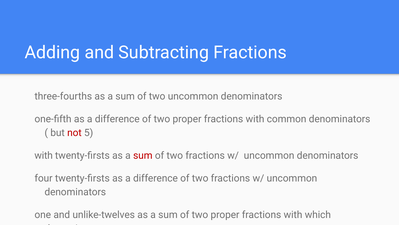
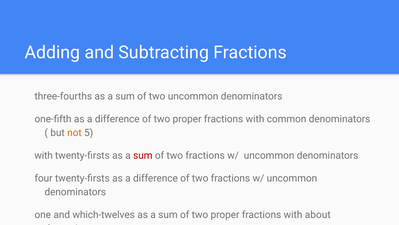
not colour: red -> orange (74, 133)
unlike-twelves: unlike-twelves -> which-twelves (104, 214)
which: which -> about (318, 214)
